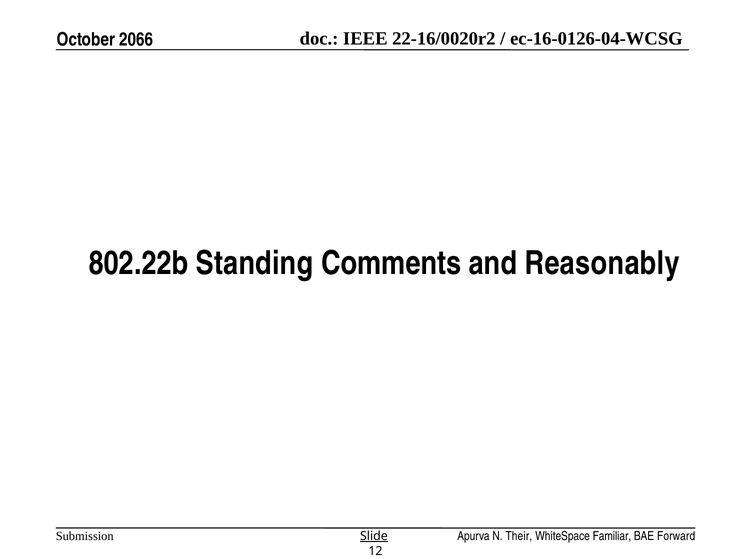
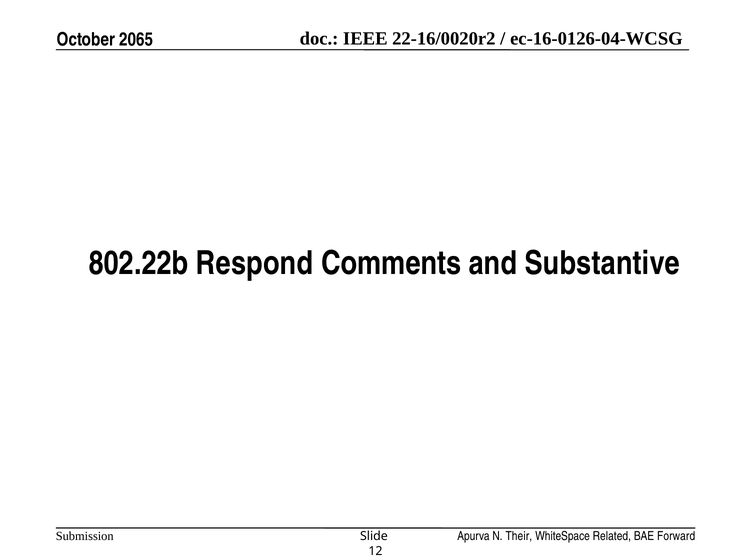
2066: 2066 -> 2065 (136, 39)
Standing: Standing -> Respond (255, 263)
Reasonably: Reasonably -> Substantive (602, 263)
Familiar: Familiar -> Related (612, 536)
Slide underline: present -> none (374, 536)
